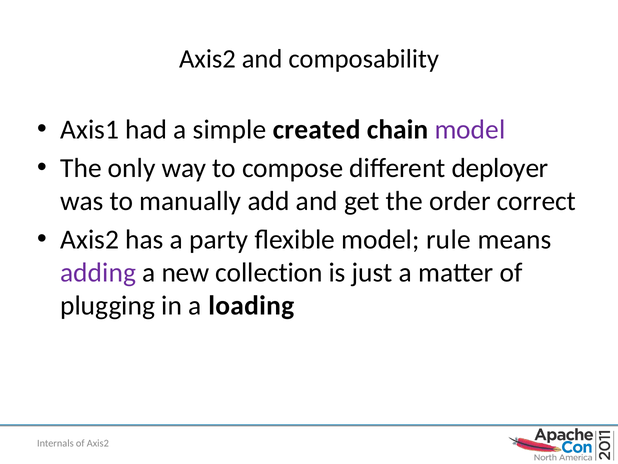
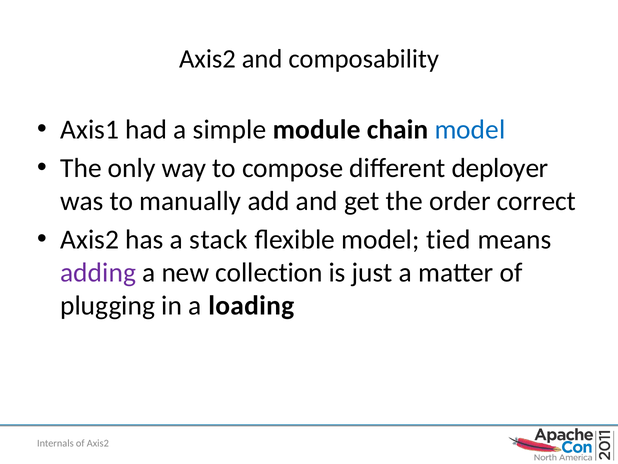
created: created -> module (317, 130)
model colour: purple -> blue (470, 130)
party: party -> stack (219, 240)
rule: rule -> tied (448, 240)
